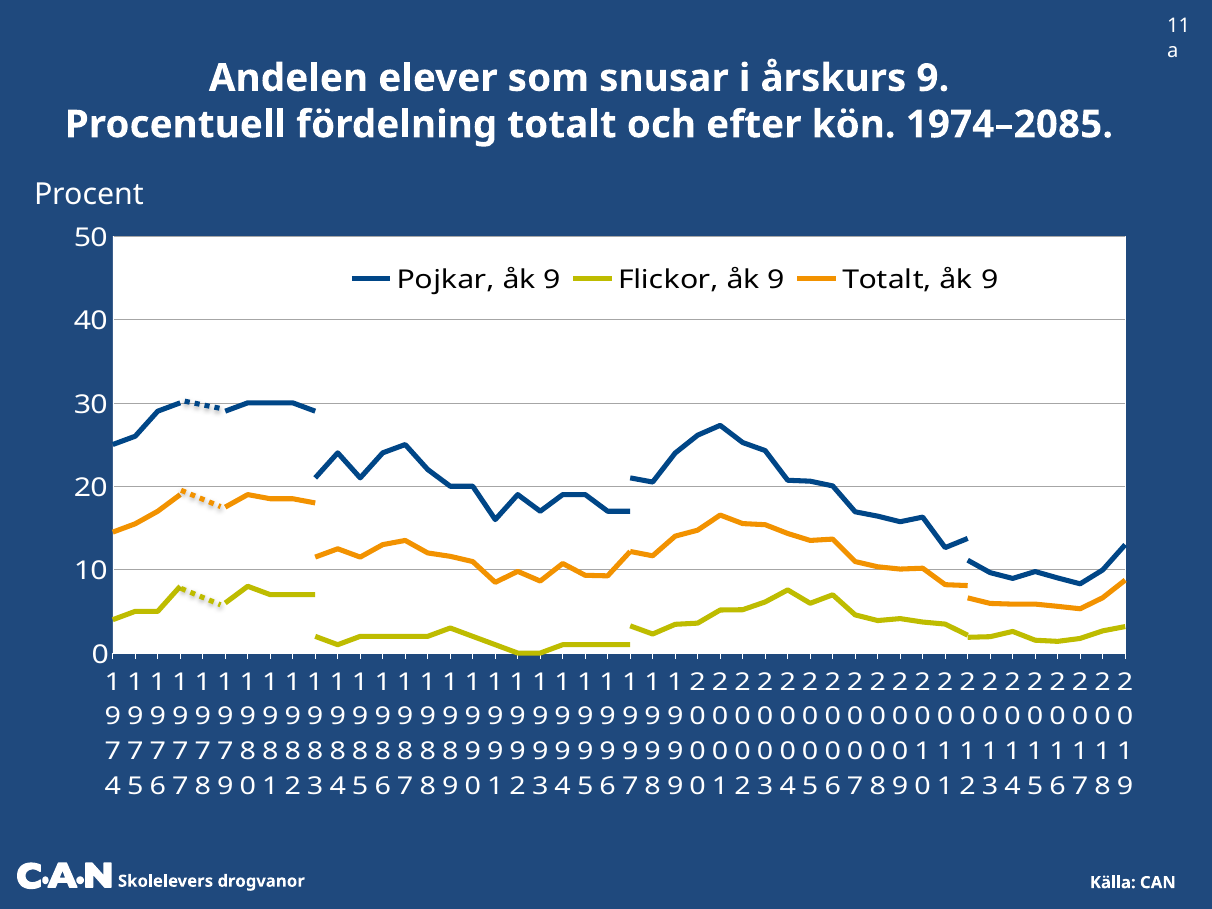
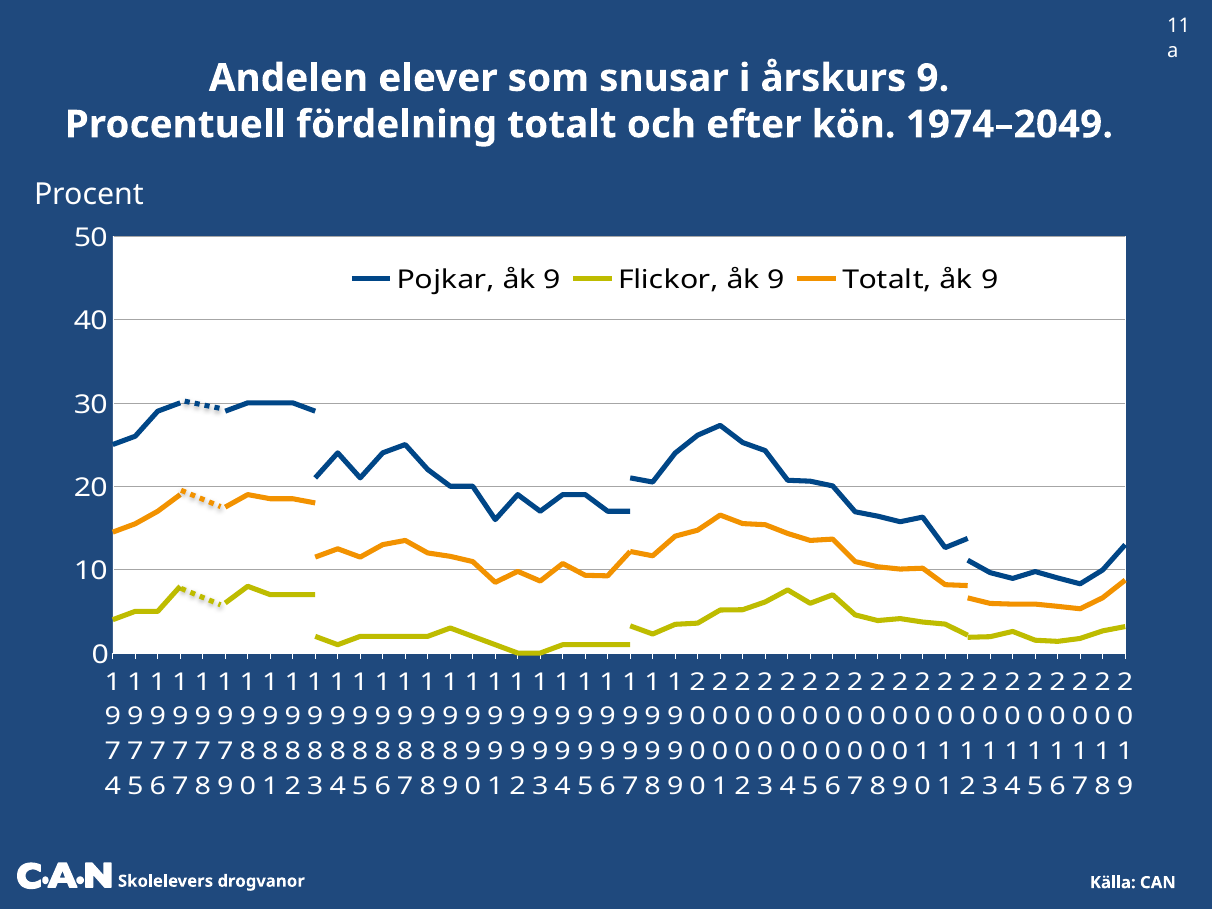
1974–2085: 1974–2085 -> 1974–2049 (1009, 125)
